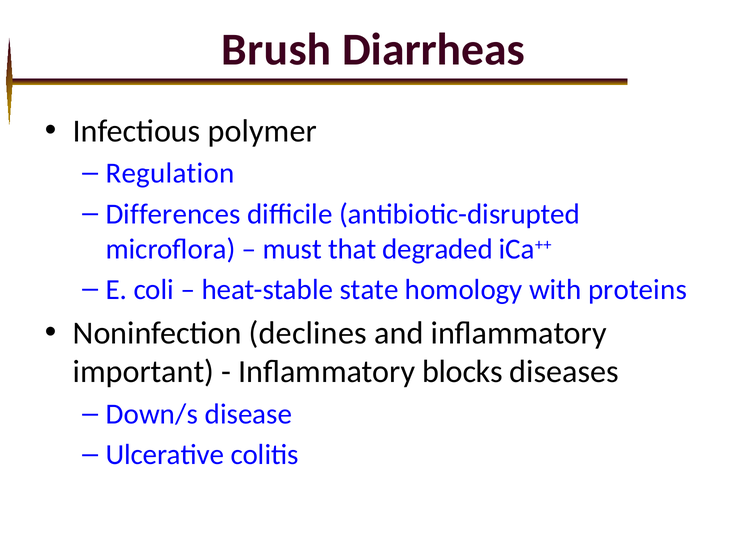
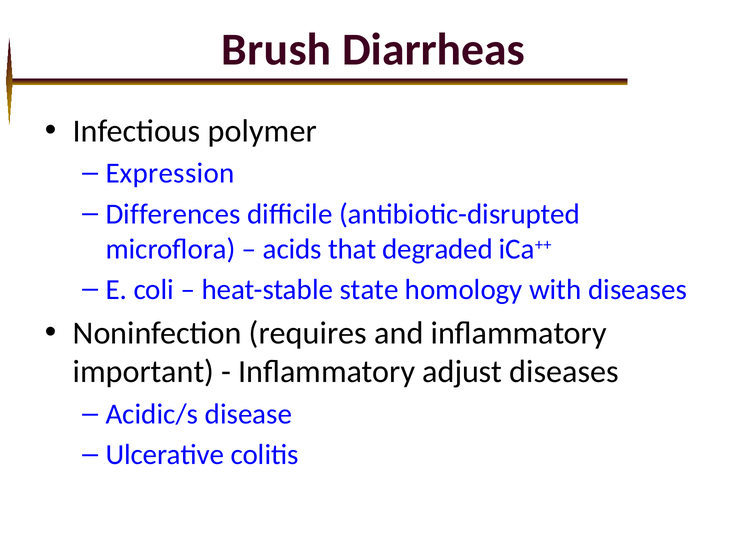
Regulation: Regulation -> Expression (170, 173)
must: must -> acids (292, 249)
with proteins: proteins -> diseases (638, 290)
declines: declines -> requires (308, 333)
blocks: blocks -> adjust (462, 372)
Down/s: Down/s -> Acidic/s (152, 414)
